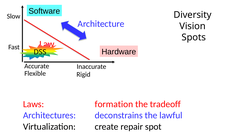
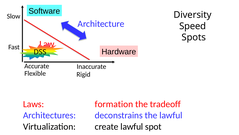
Vision: Vision -> Speed (193, 26)
create repair: repair -> lawful (132, 126)
